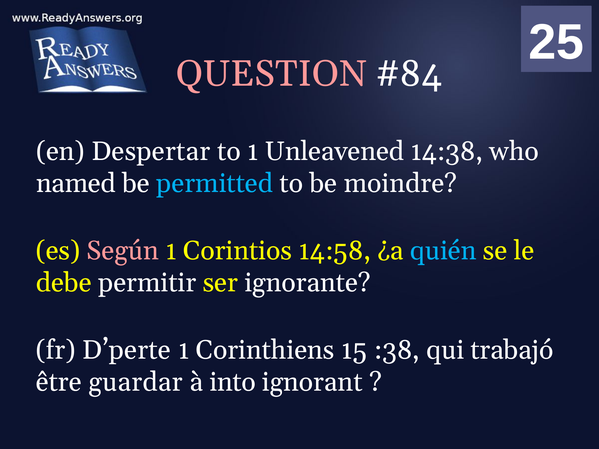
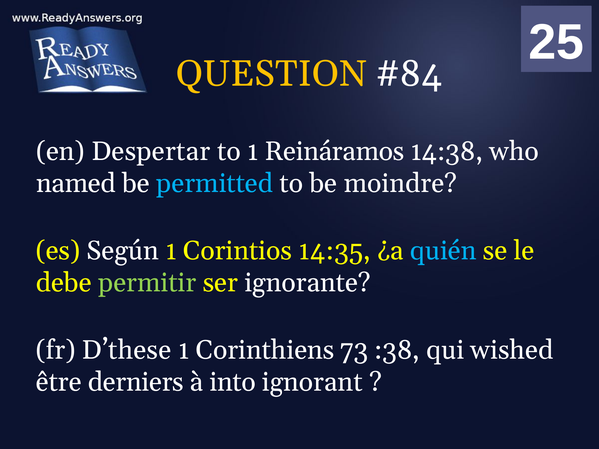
QUESTION colour: pink -> yellow (271, 74)
Unleavened: Unleavened -> Reináramos (335, 152)
Según colour: pink -> white (123, 251)
14:58: 14:58 -> 14:35 (335, 251)
permitir colour: white -> light green (147, 283)
D’perte: D’perte -> D’these (127, 350)
Corinthiens 15: 15 -> 73 (354, 350)
trabajó: trabajó -> wished (512, 350)
guardar: guardar -> derniers (136, 382)
